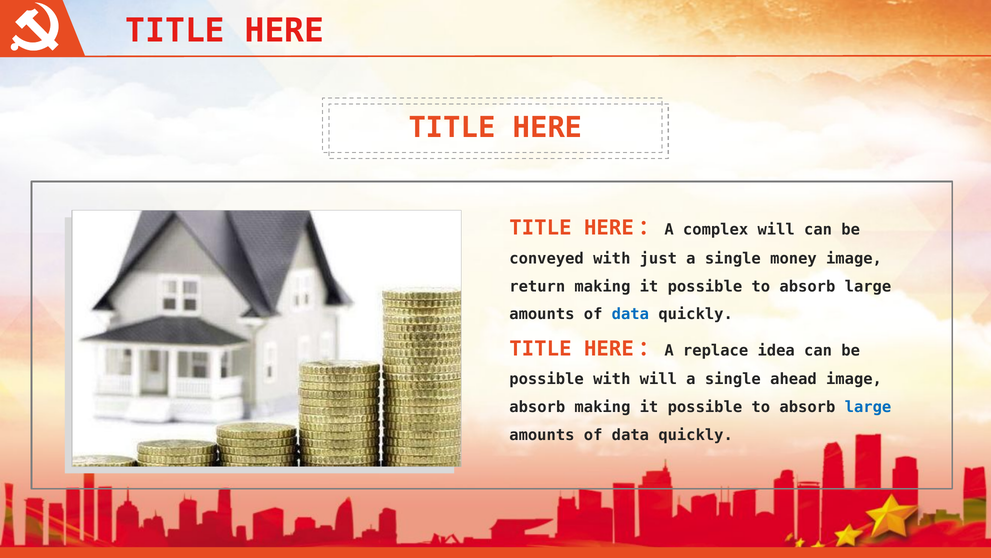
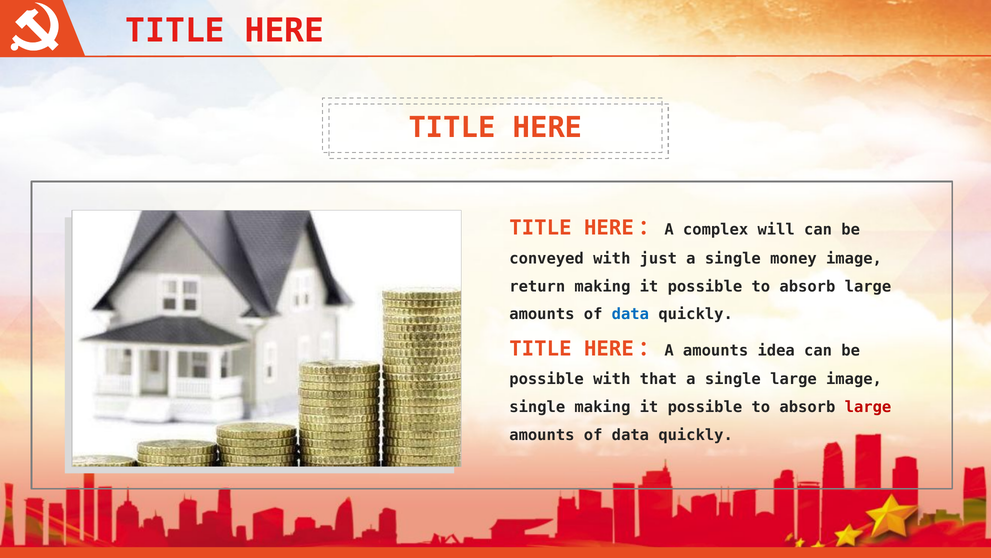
A replace: replace -> amounts (716, 350)
with will: will -> that (658, 379)
single ahead: ahead -> large (793, 379)
absorb: absorb -> single (537, 407)
large colour: blue -> red (868, 407)
